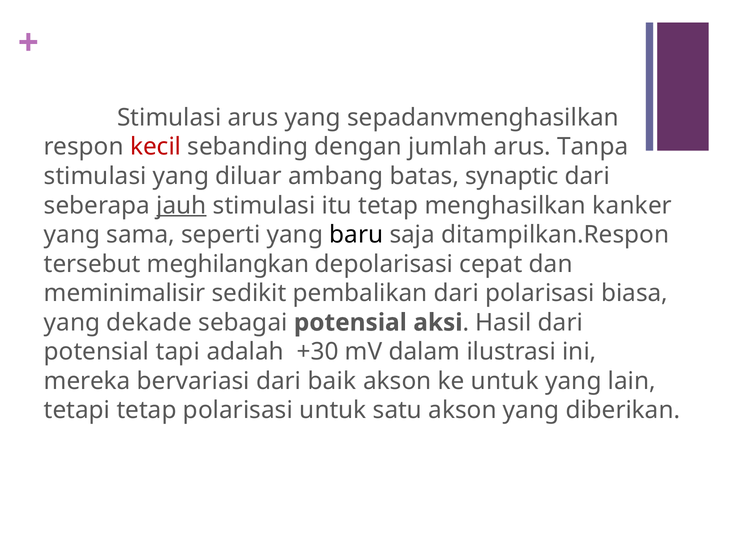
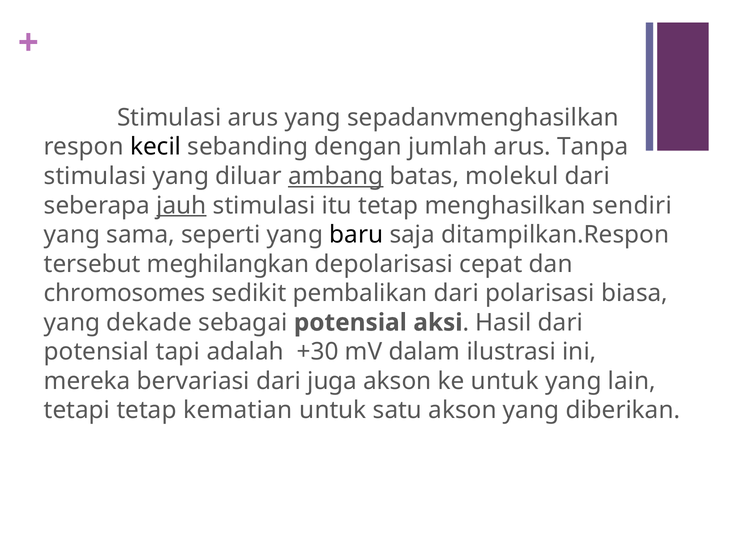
kecil colour: red -> black (156, 147)
ambang underline: none -> present (336, 176)
synaptic: synaptic -> molekul (512, 176)
kanker: kanker -> sendiri (632, 205)
meminimalisir: meminimalisir -> chromosomes (125, 293)
baik: baik -> juga (332, 381)
tetap polarisasi: polarisasi -> kematian (238, 410)
